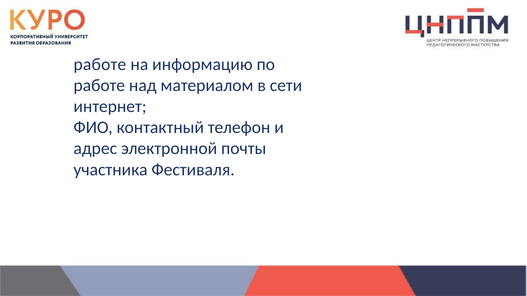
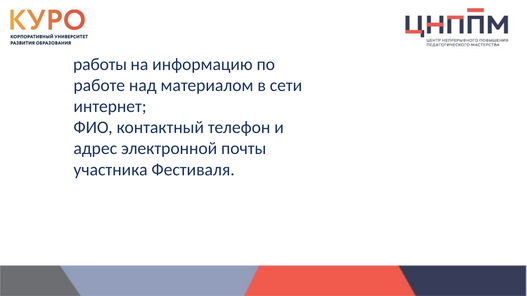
работе: работе -> работы (100, 64)
